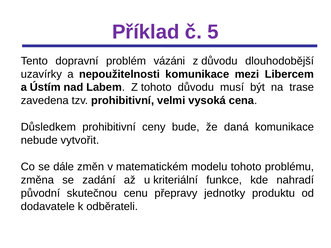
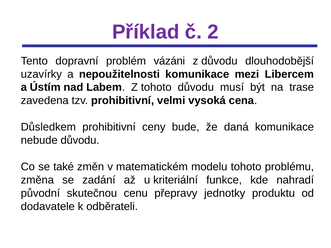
5: 5 -> 2 (213, 32)
nebude vytvořit: vytvořit -> důvodu (80, 140)
dále: dále -> také (64, 167)
